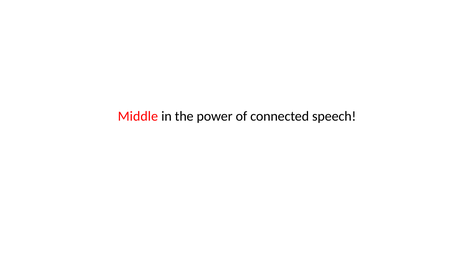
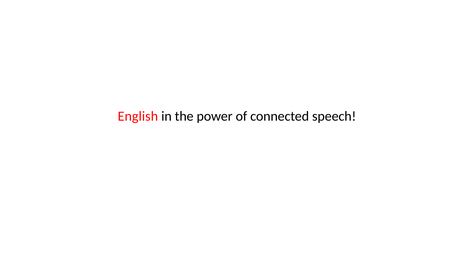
Middle: Middle -> English (138, 116)
